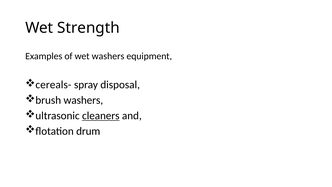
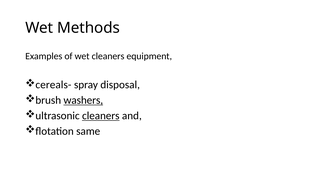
Strength: Strength -> Methods (89, 28)
wet washers: washers -> cleaners (108, 56)
washers underline: none -> present (83, 100)
drum: drum -> same (88, 131)
